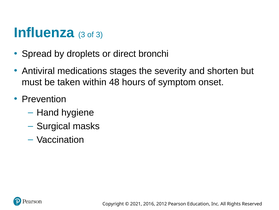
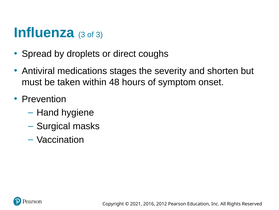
bronchi: bronchi -> coughs (153, 54)
